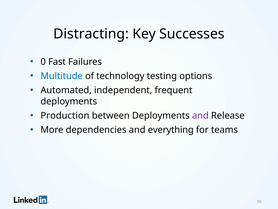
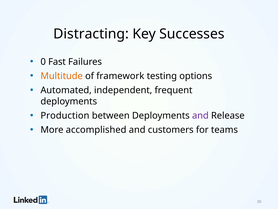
Multitude colour: blue -> orange (62, 76)
technology: technology -> framework (120, 76)
dependencies: dependencies -> accomplished (96, 130)
everything: everything -> customers (171, 130)
